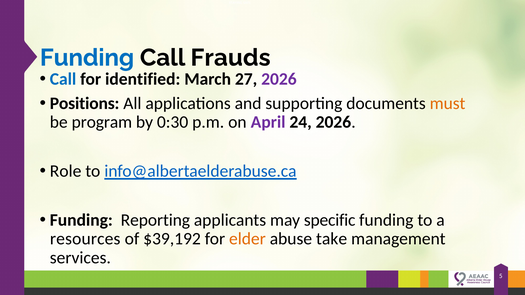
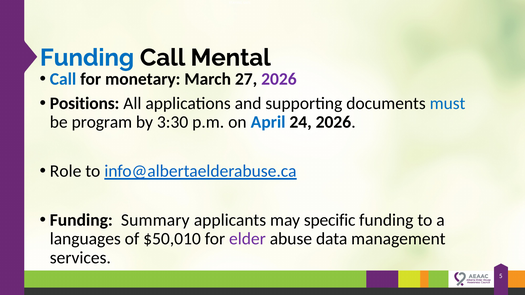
Frauds: Frauds -> Mental (231, 58)
identified: identified -> monetary (143, 79)
must colour: orange -> blue (448, 103)
0:30: 0:30 -> 3:30 (173, 122)
April colour: purple -> blue (268, 122)
Reporting: Reporting -> Summary (155, 220)
resources: resources -> languages (85, 239)
$39,192: $39,192 -> $50,010 (172, 239)
elder colour: orange -> purple (247, 239)
take: take -> data (332, 239)
